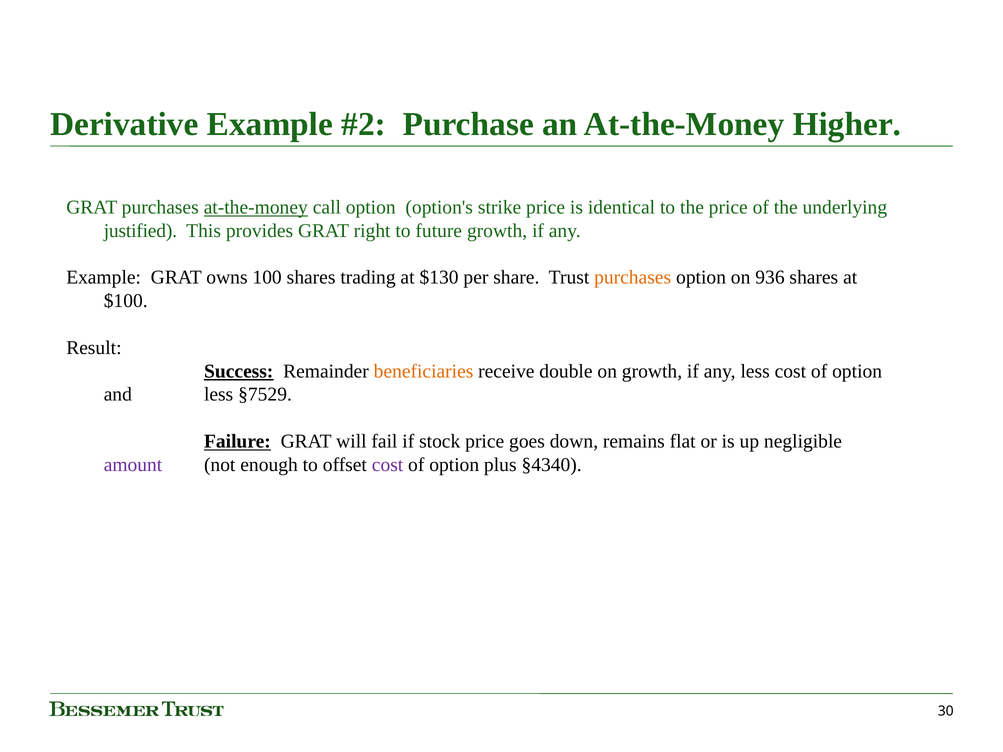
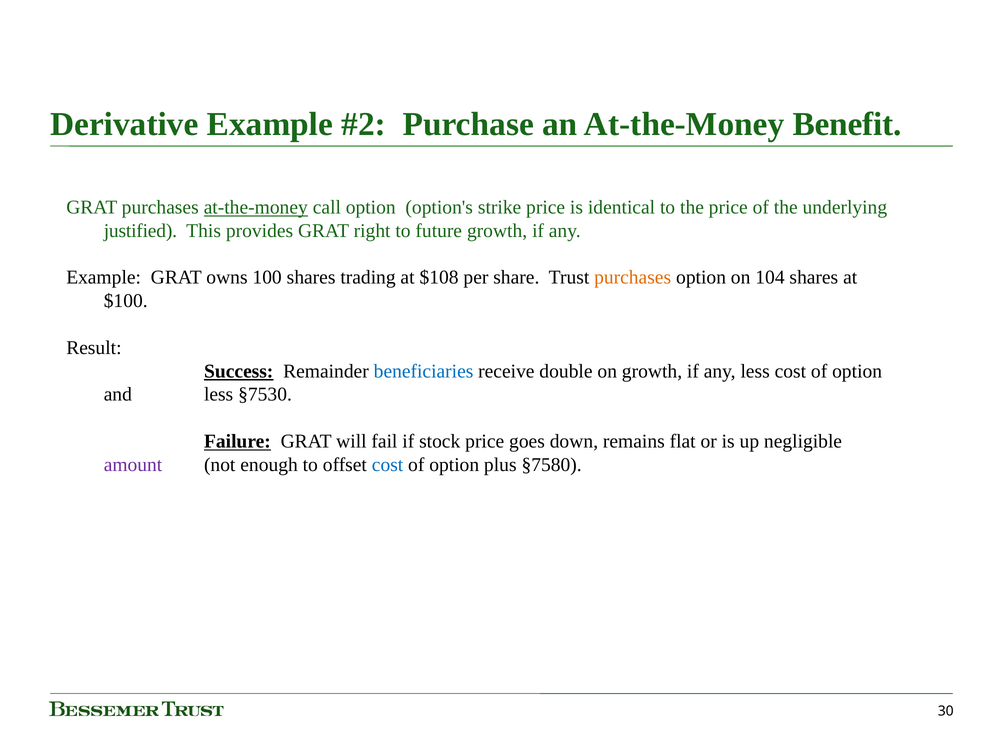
Higher: Higher -> Benefit (847, 124)
$130: $130 -> $108 (439, 278)
936: 936 -> 104 (770, 278)
beneficiaries colour: orange -> blue (424, 371)
§7529: §7529 -> §7530 (265, 395)
cost colour: purple -> blue (388, 465)
§4340: §4340 -> §7580 (552, 465)
